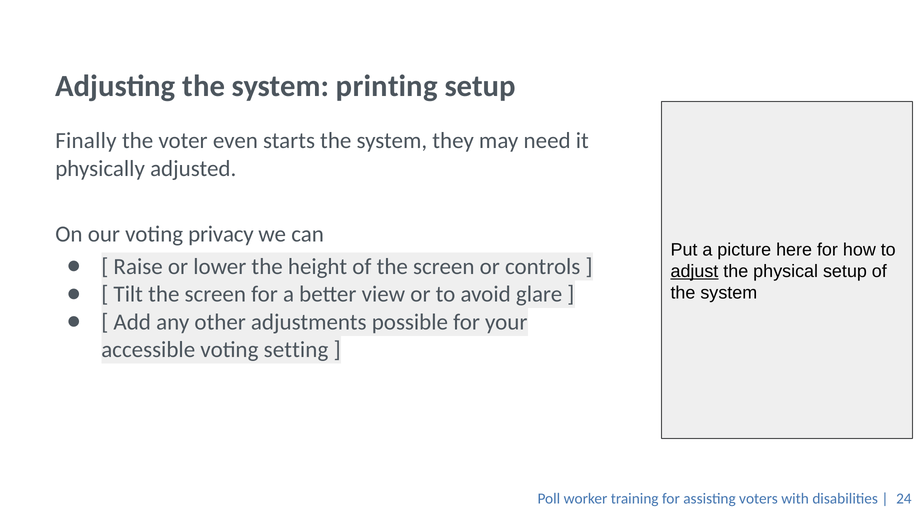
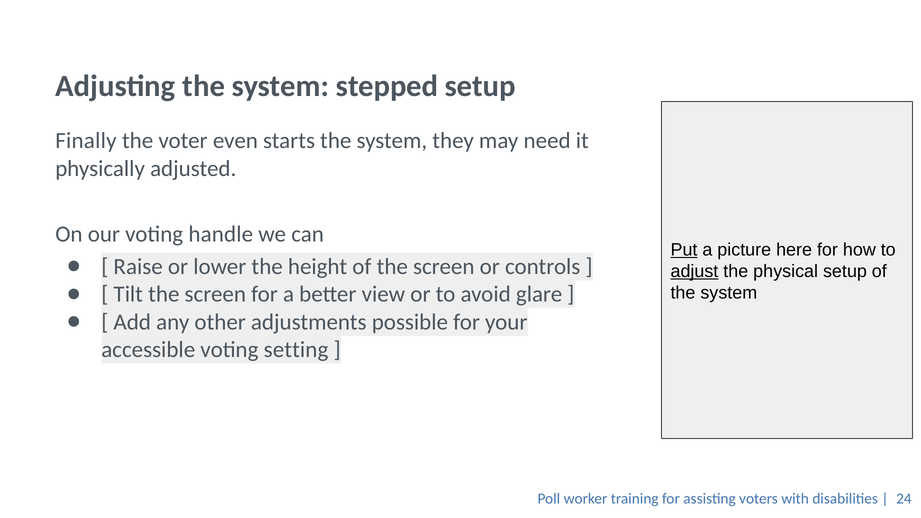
printing: printing -> stepped (387, 86)
privacy: privacy -> handle (221, 234)
Put underline: none -> present (684, 250)
